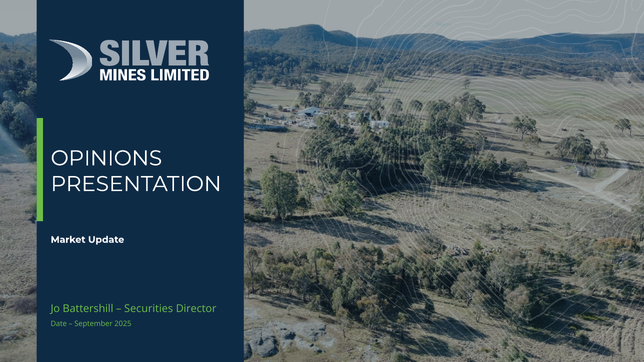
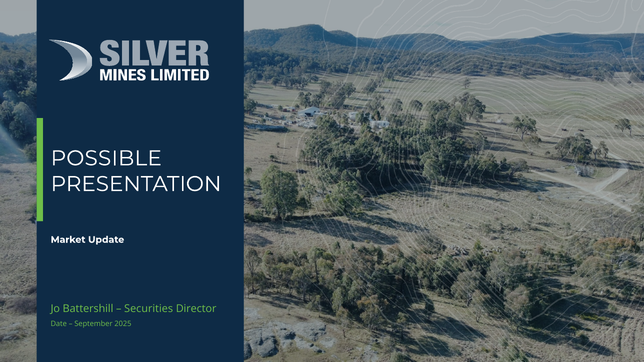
OPINIONS: OPINIONS -> POSSIBLE (106, 158)
